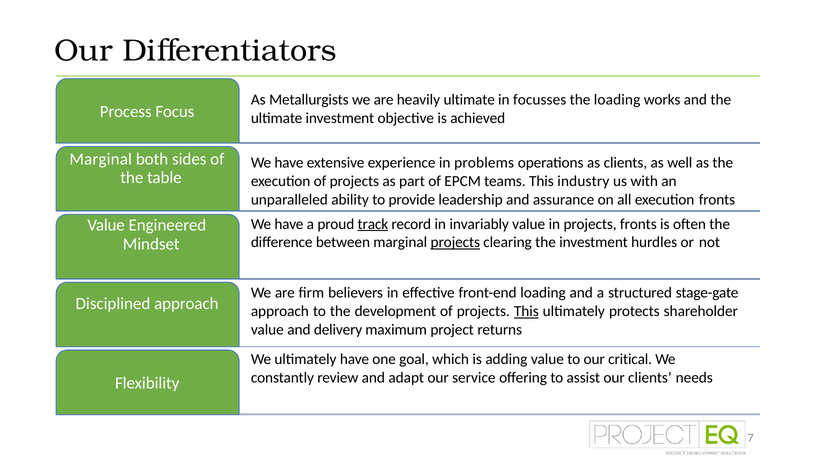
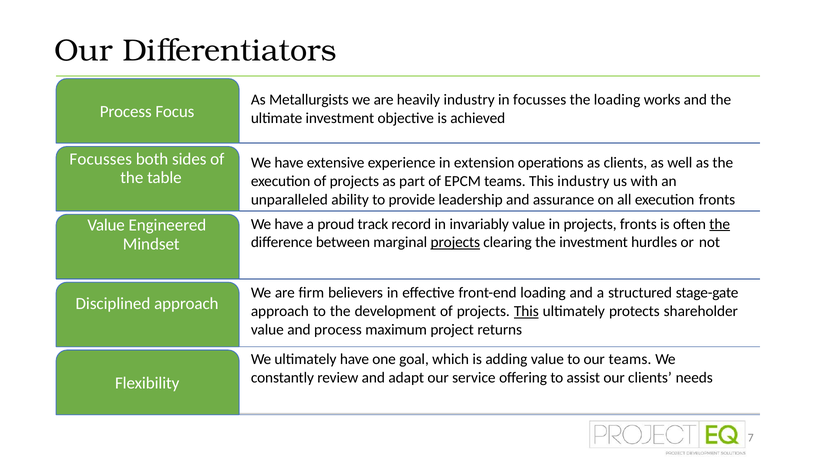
heavily ultimate: ultimate -> industry (469, 100)
Marginal: Marginal -> Focusses (101, 159)
problems: problems -> extension (484, 163)
track underline: present -> none (373, 224)
the underline: none -> present (720, 224)
and delivery: delivery -> process (338, 330)
our critical: critical -> teams (630, 359)
